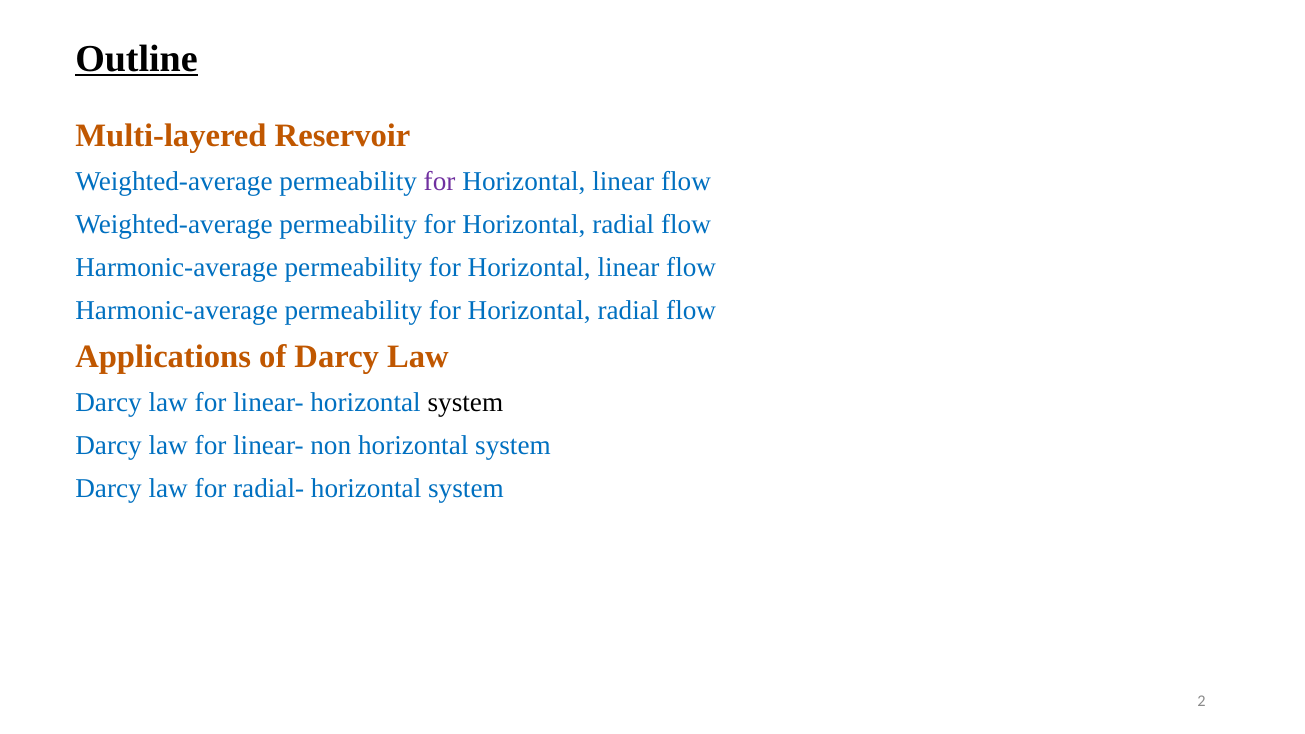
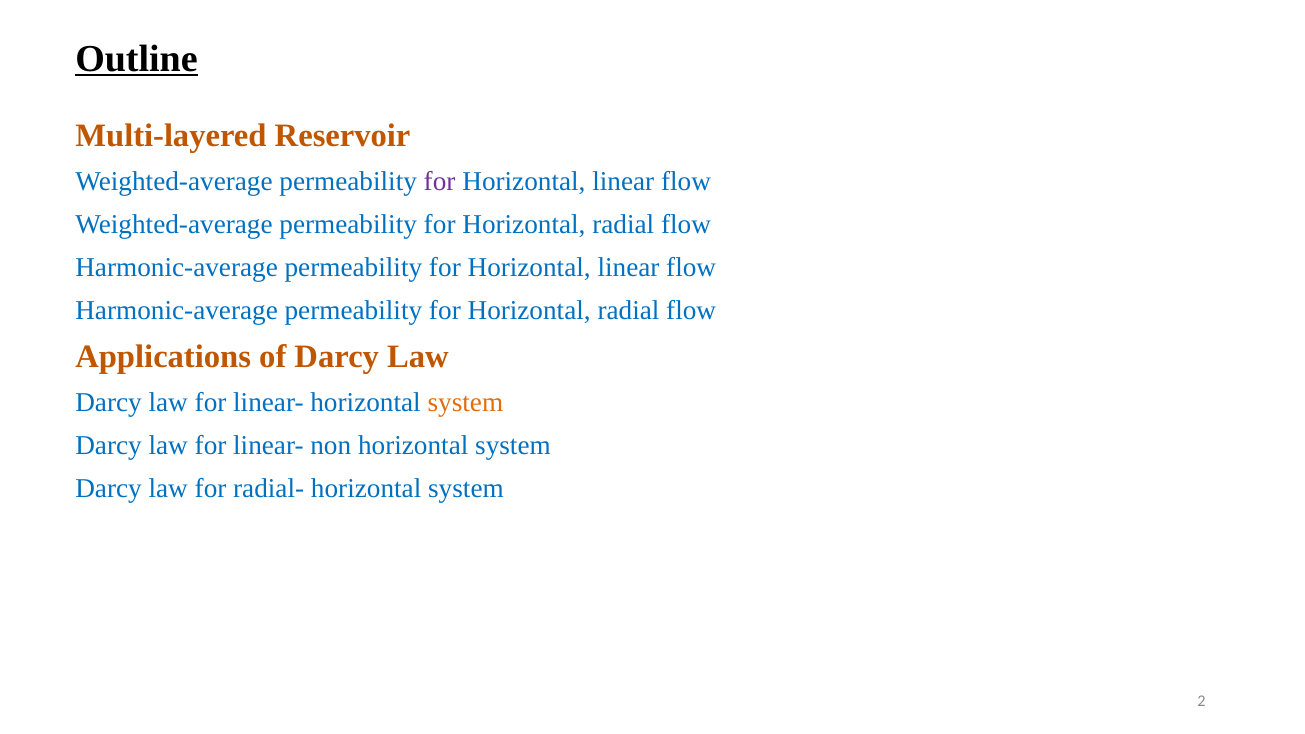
system colour: black -> orange (465, 403)
